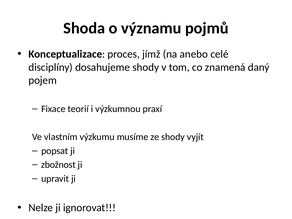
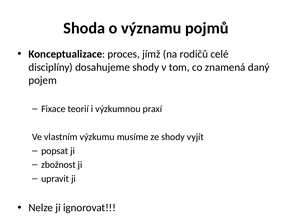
anebo: anebo -> rodičů (194, 54)
